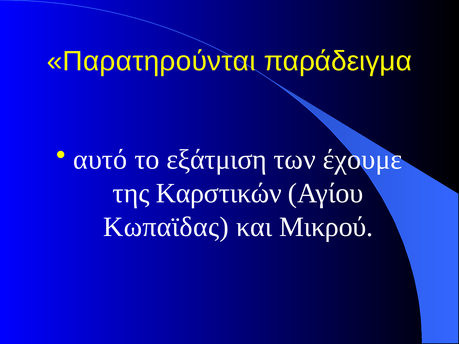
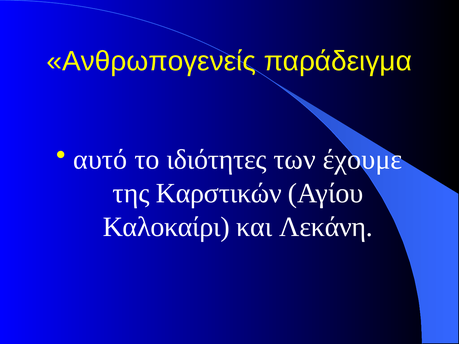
Παρατηρούνται: Παρατηρούνται -> Ανθρωπογενείς (151, 61)
εξάτμιση: εξάτμιση -> ιδιότητες (217, 160)
Κωπαϊδας: Κωπαϊδας -> Καλοκαίρι (166, 227)
Μικρού: Μικρού -> Λεκάνη (326, 227)
